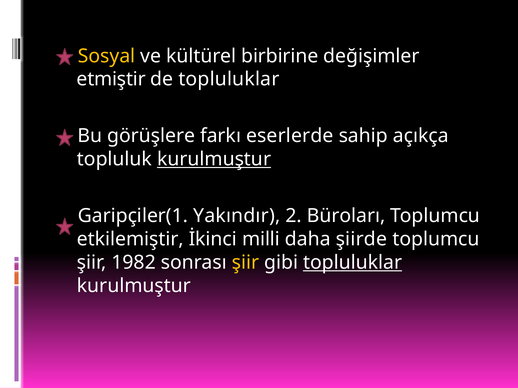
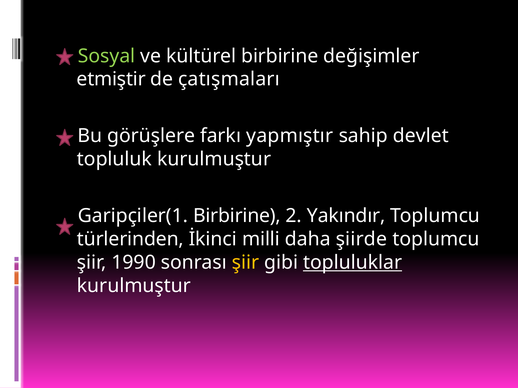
Sosyal colour: yellow -> light green (107, 56)
de topluluklar: topluluklar -> çatışmaları (229, 79)
eserlerde: eserlerde -> yapmıştır (290, 136)
açıkça: açıkça -> devlet (421, 136)
kurulmuştur underline: present -> none (214, 159)
Garipçiler(1 Yakındır: Yakındır -> Birbirine (237, 216)
Büroları: Büroları -> Yakındır (346, 216)
etkilemiştir: etkilemiştir -> türlerinden (130, 239)
1982: 1982 -> 1990 (134, 263)
